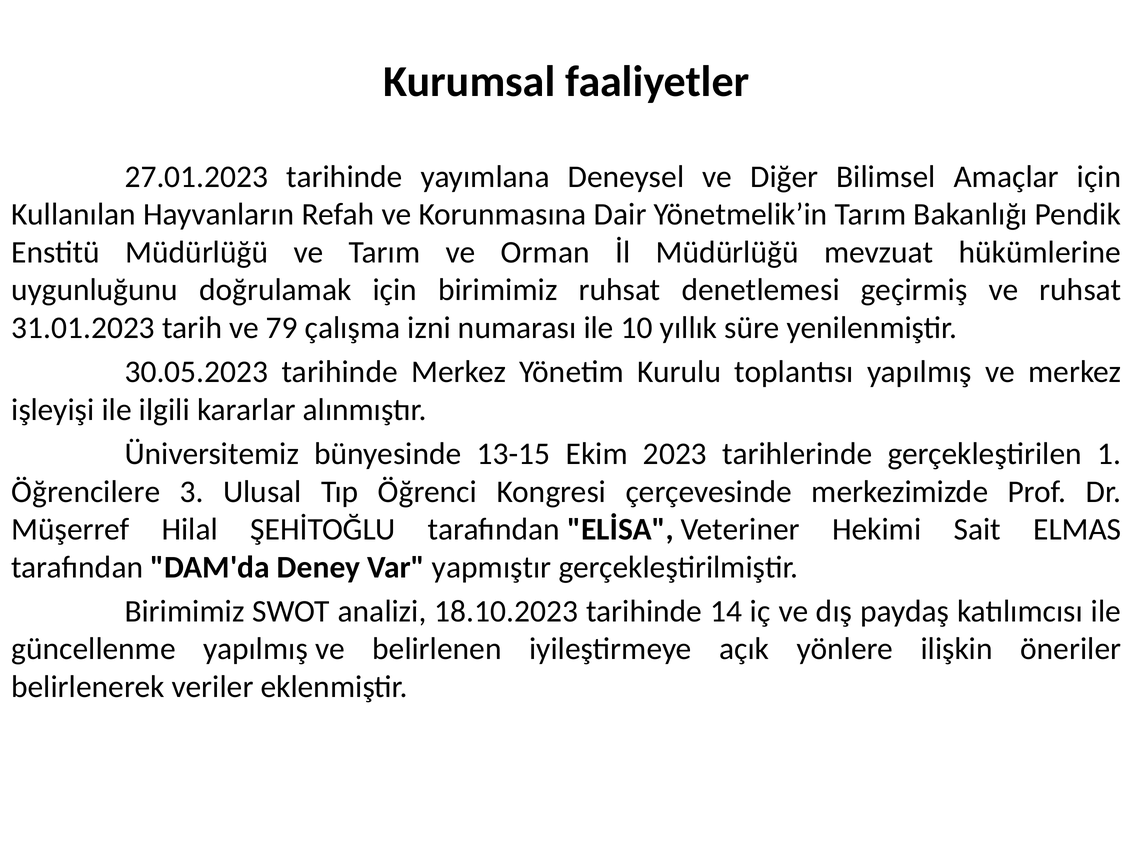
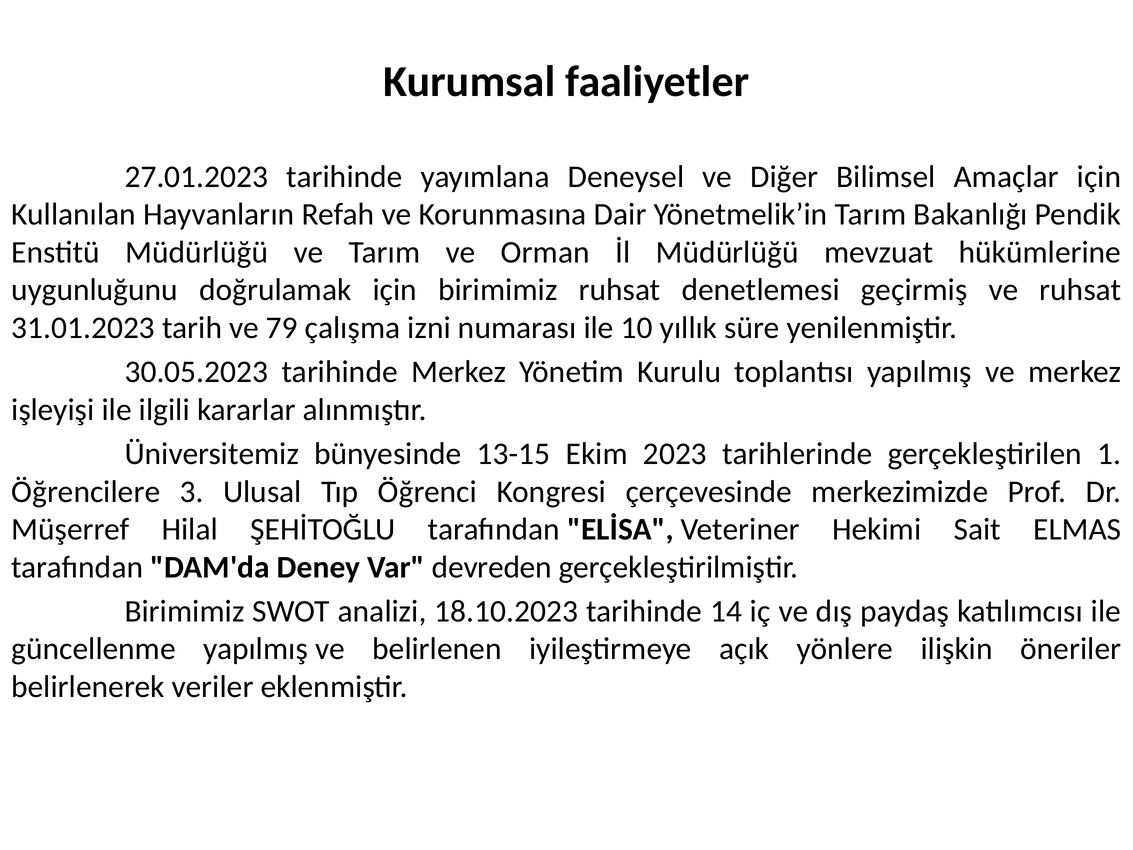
yapmıştır: yapmıştır -> devreden (492, 567)
